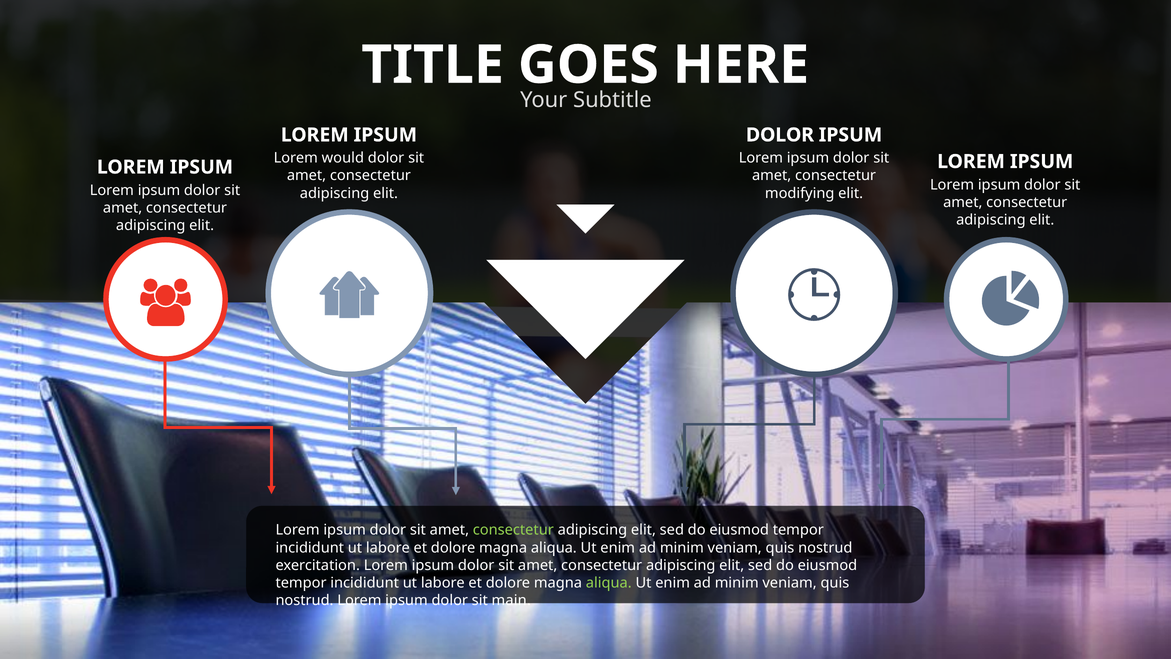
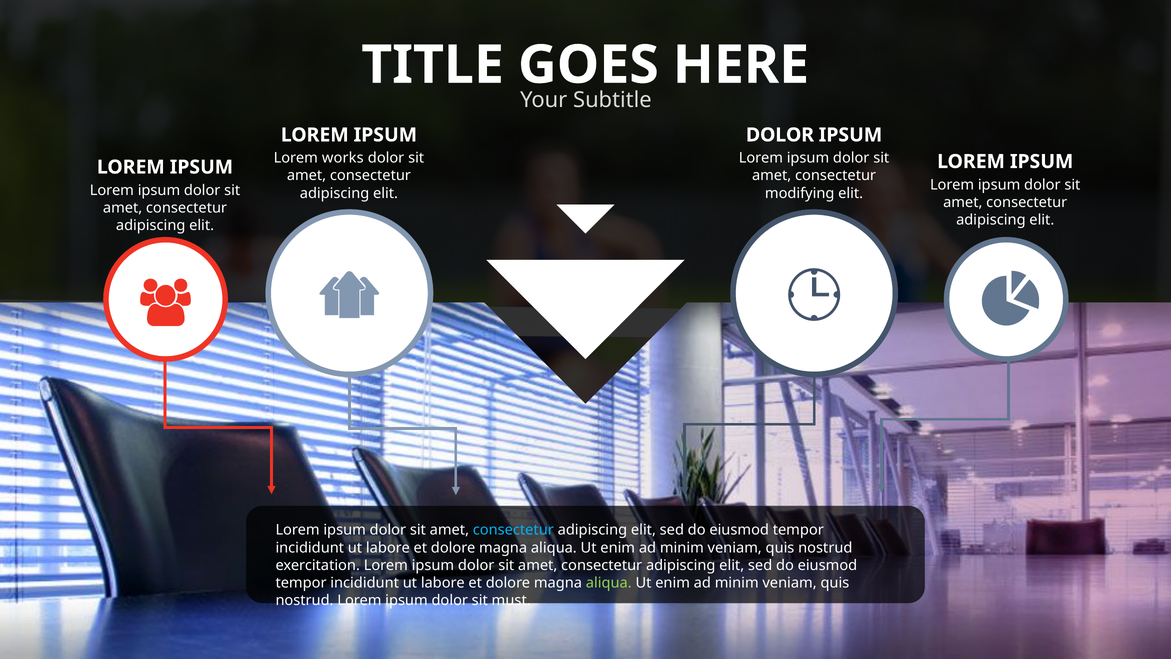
would: would -> works (343, 158)
consectetur colour: light green -> light blue (513, 530)
main: main -> must (511, 600)
